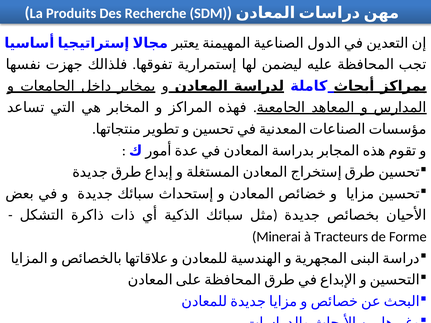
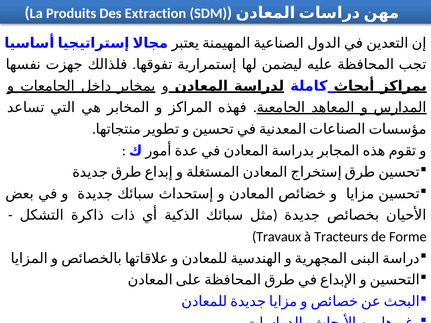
Recherche: Recherche -> Extraction (155, 14)
Minerai: Minerai -> Travaux (279, 237)
